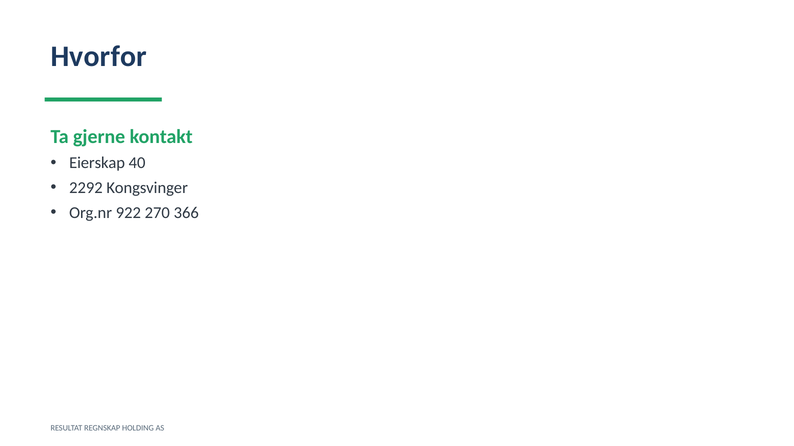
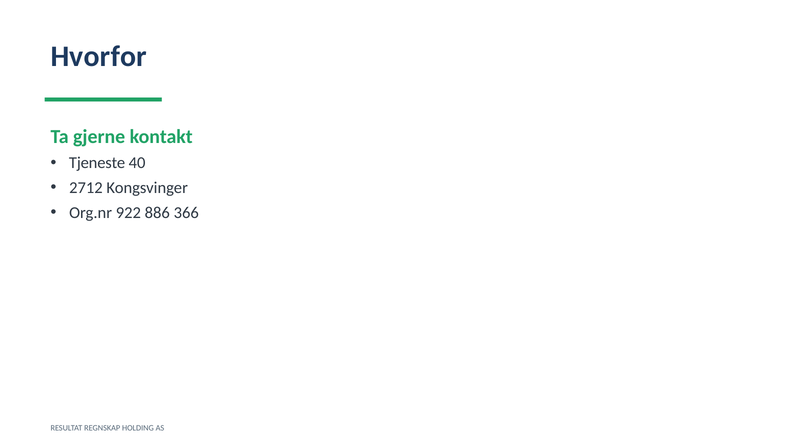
Eierskap: Eierskap -> Tjeneste (97, 163)
2292: 2292 -> 2712 (86, 188)
270: 270 -> 886 (157, 213)
